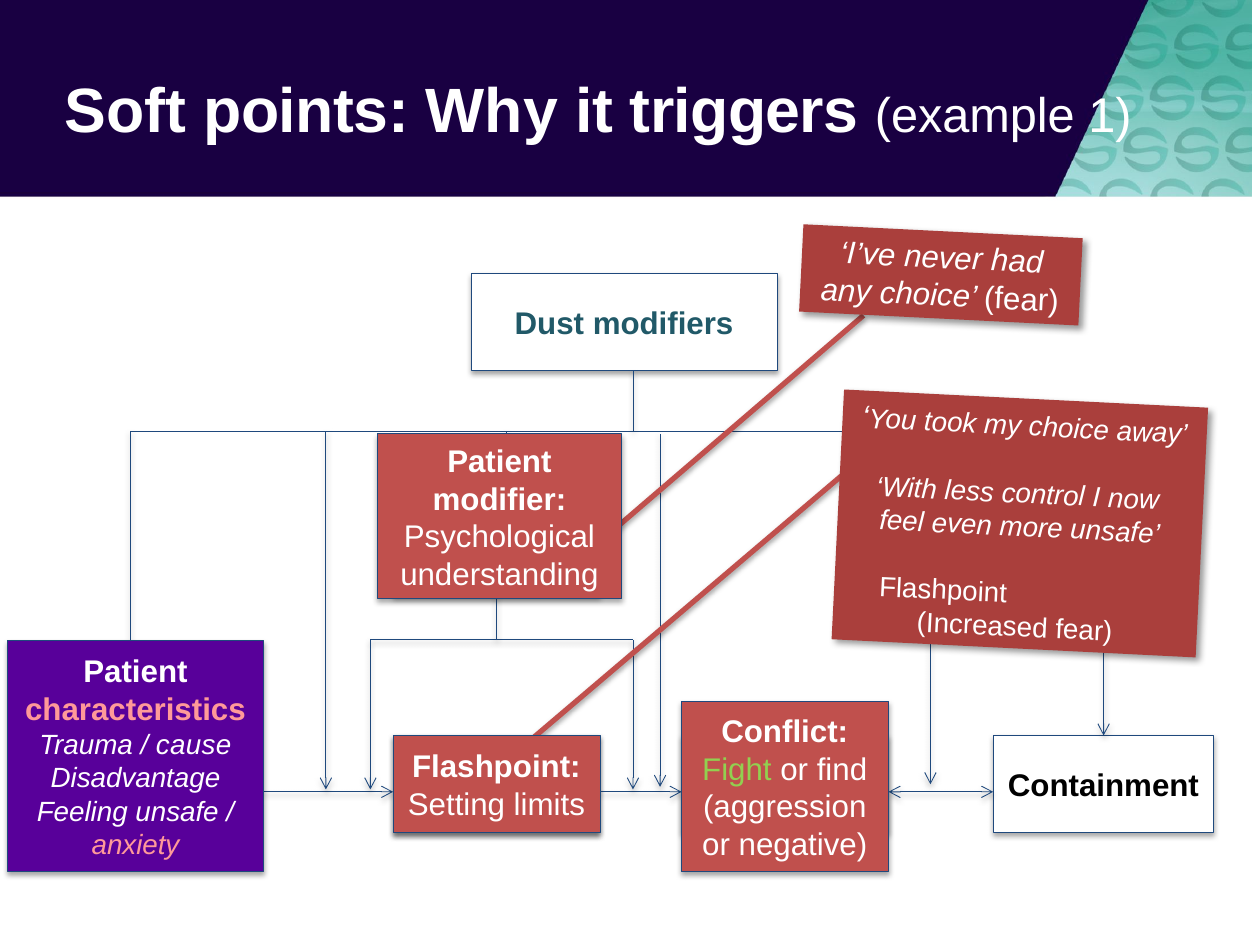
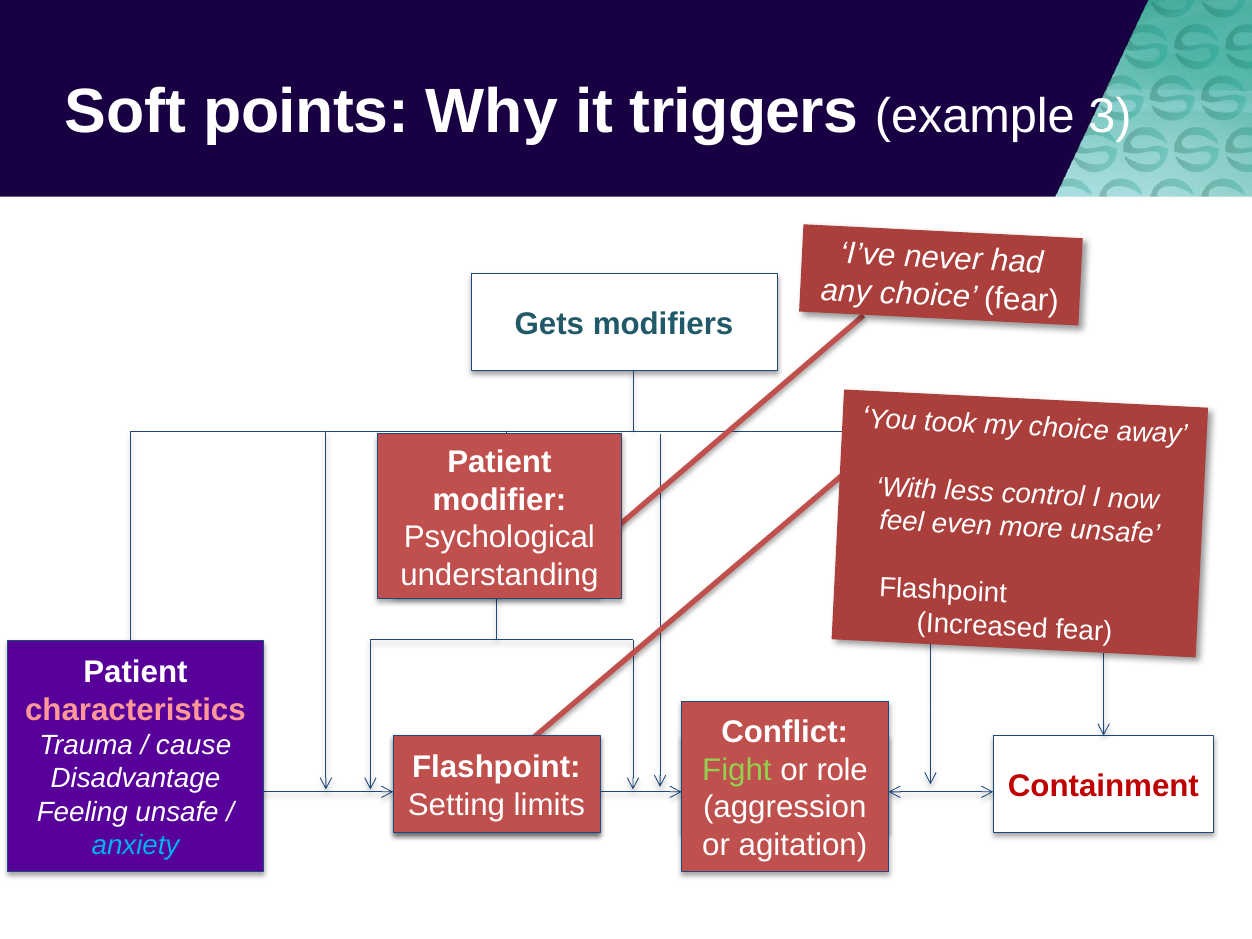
1: 1 -> 3 (1110, 117)
Dust: Dust -> Gets (549, 324)
find: find -> role (842, 770)
Containment colour: black -> red (1103, 786)
negative: negative -> agitation (803, 845)
anxiety colour: pink -> light blue (135, 846)
